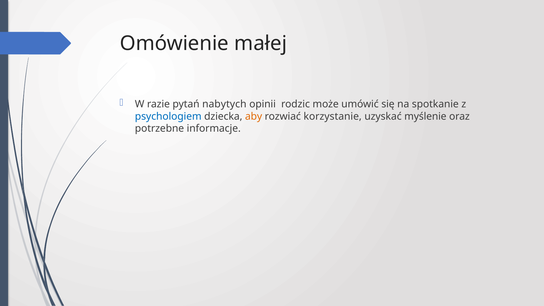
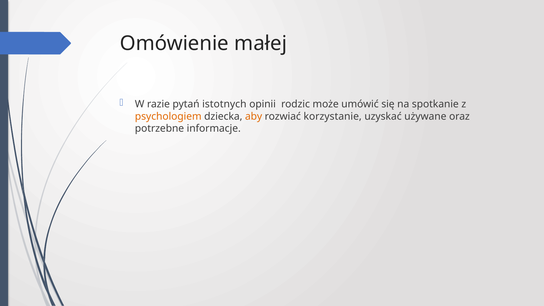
nabytych: nabytych -> istotnych (224, 104)
psychologiem colour: blue -> orange (168, 116)
myślenie: myślenie -> używane (425, 116)
